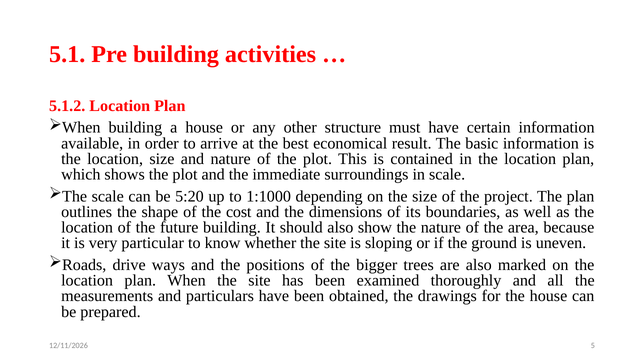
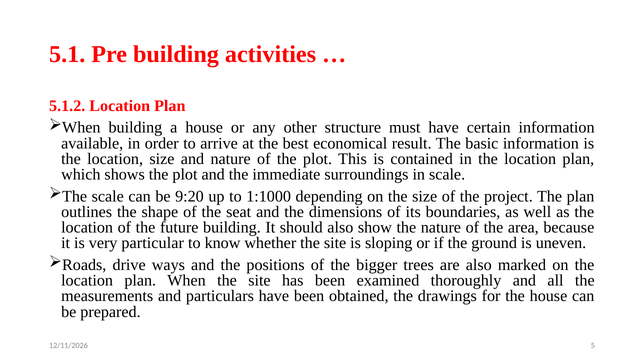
5:20: 5:20 -> 9:20 (189, 196)
cost: cost -> seat (239, 212)
